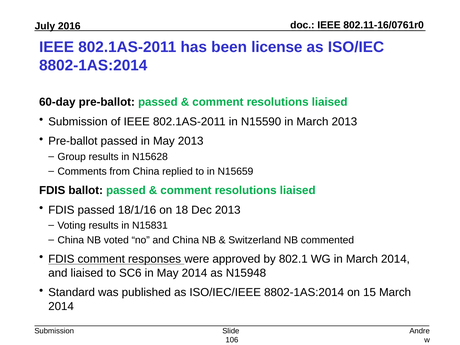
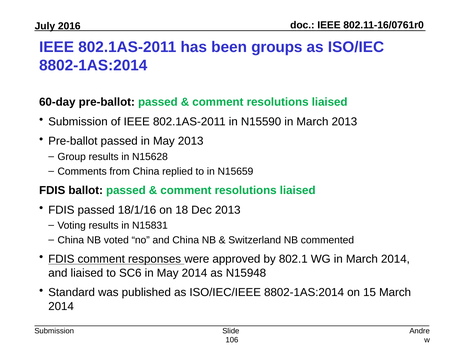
license: license -> groups (277, 47)
